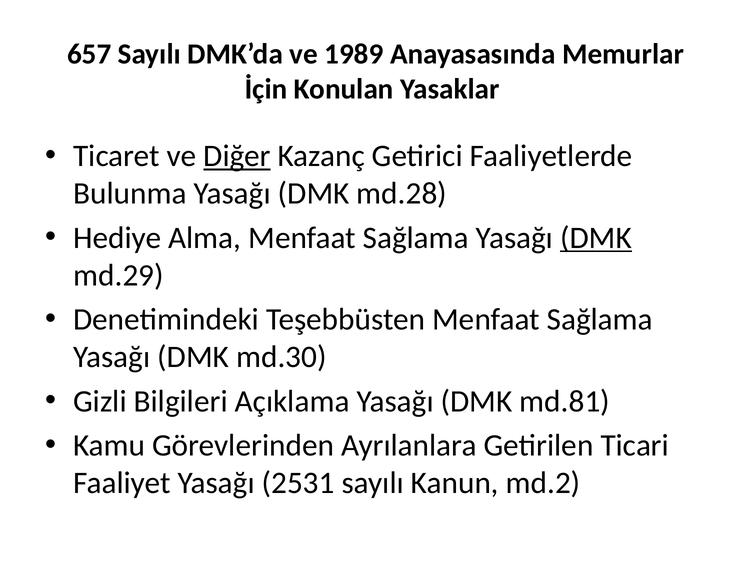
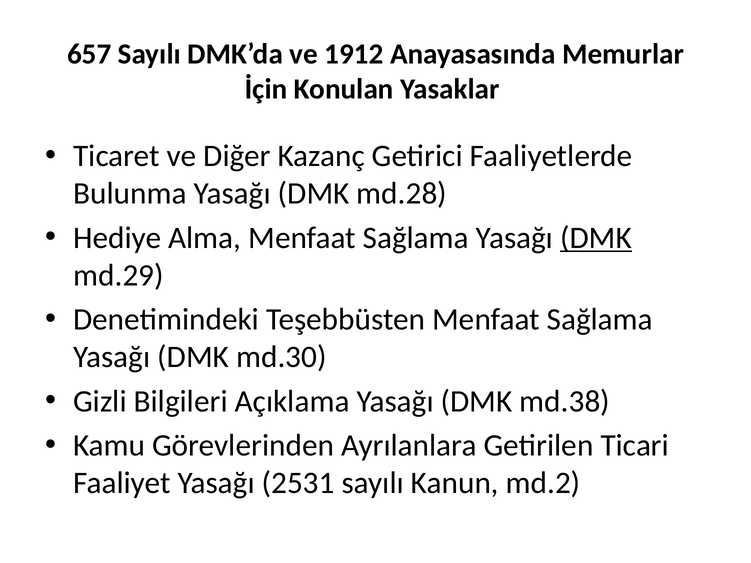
1989: 1989 -> 1912 (354, 54)
Diğer underline: present -> none (237, 156)
md.81: md.81 -> md.38 (565, 401)
